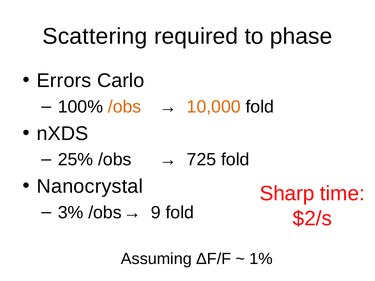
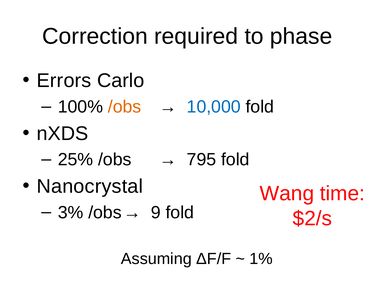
Scattering: Scattering -> Correction (95, 36)
10,000 colour: orange -> blue (214, 107)
725: 725 -> 795 (201, 160)
Sharp: Sharp -> Wang (287, 194)
